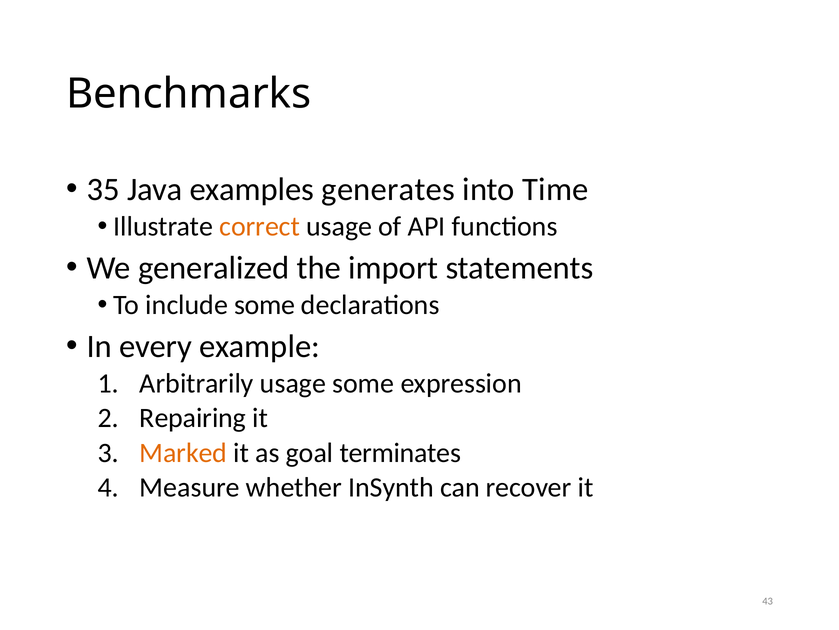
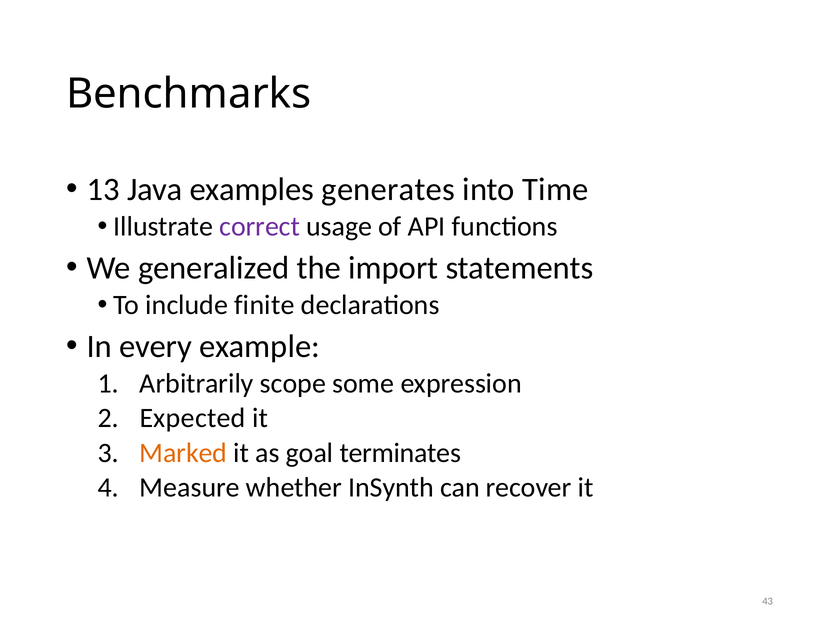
35: 35 -> 13 (103, 189)
correct colour: orange -> purple (260, 226)
include some: some -> finite (264, 305)
Arbitrarily usage: usage -> scope (293, 383)
Repairing: Repairing -> Expected (193, 418)
